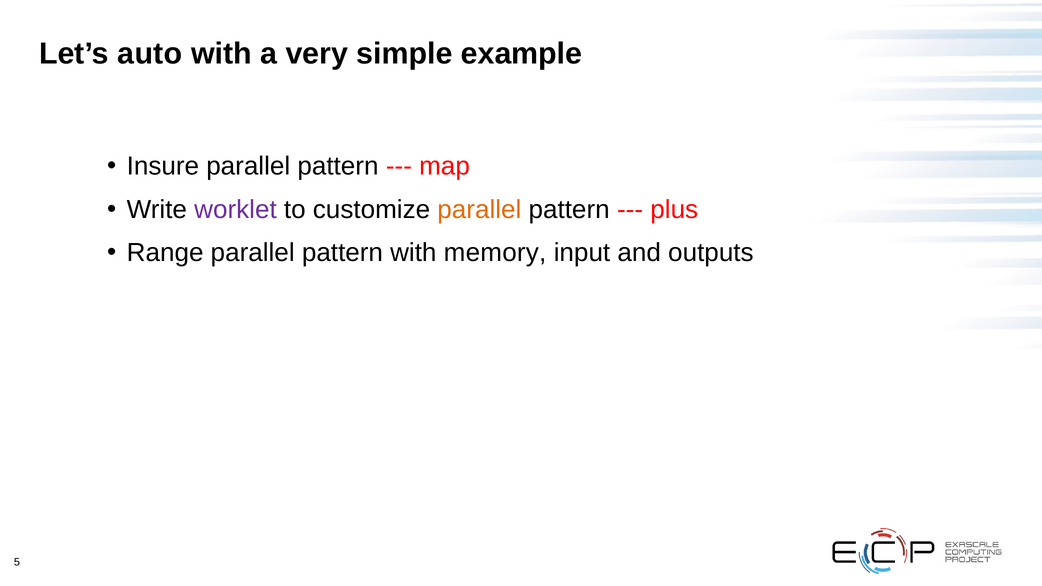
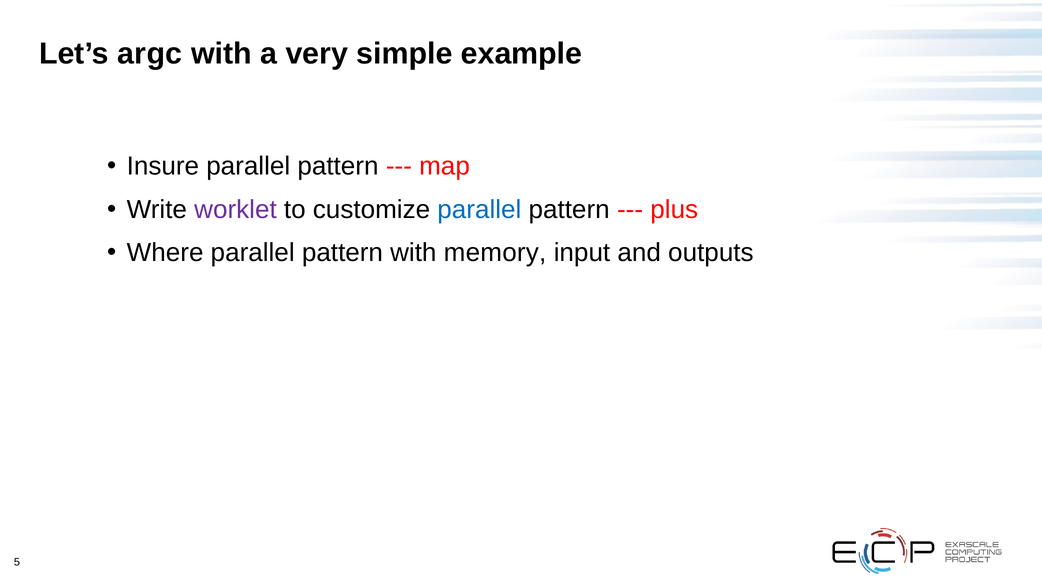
auto: auto -> argc (150, 54)
parallel colour: orange -> blue (479, 210)
Range: Range -> Where (165, 253)
